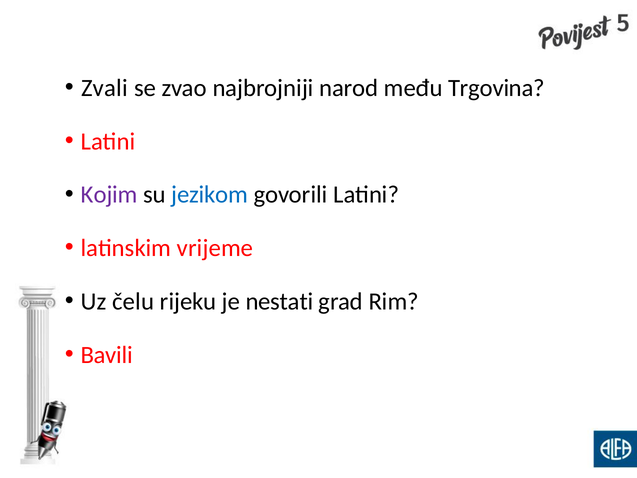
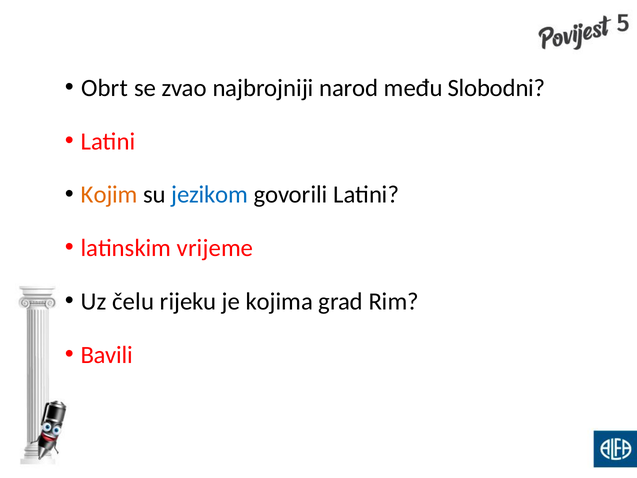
Zvali: Zvali -> Obrt (105, 88)
Trgovina: Trgovina -> Slobodni (496, 88)
Kojim colour: purple -> orange (109, 195)
nestati: nestati -> kojima (279, 301)
